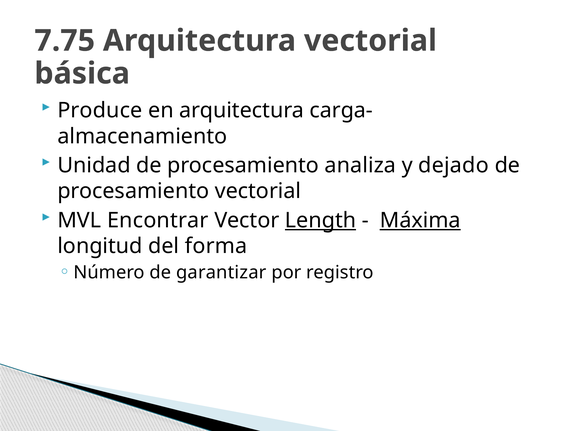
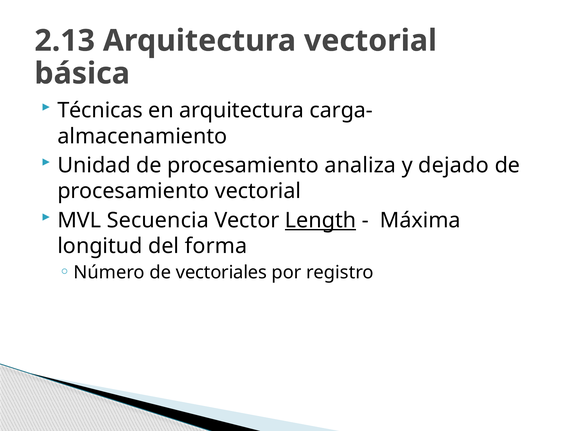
7.75: 7.75 -> 2.13 (65, 41)
Produce: Produce -> Técnicas (100, 110)
Encontrar: Encontrar -> Secuencia (158, 220)
Máxima underline: present -> none (420, 220)
garantizar: garantizar -> vectoriales (221, 273)
